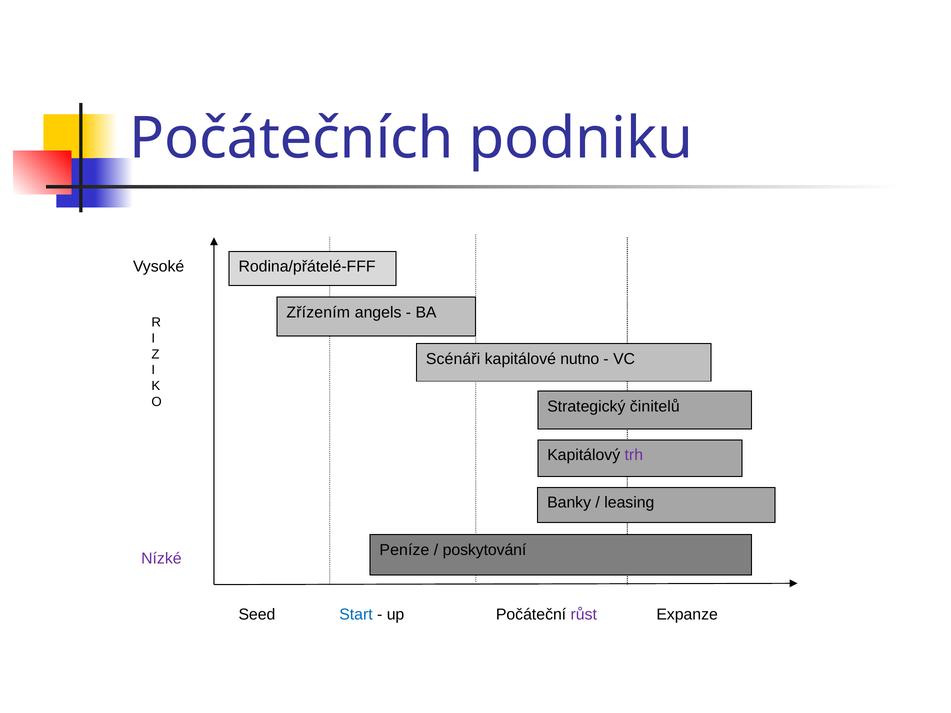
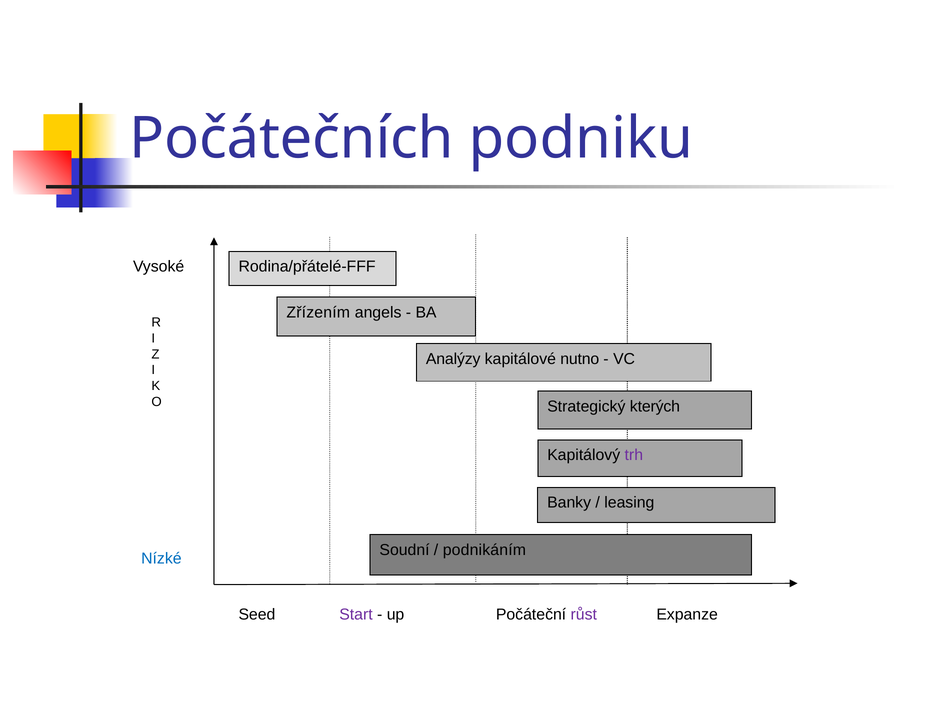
Scénáři: Scénáři -> Analýzy (453, 359)
činitelů: činitelů -> kterých (655, 407)
Peníze: Peníze -> Soudní (405, 550)
poskytování: poskytování -> podnikáním (484, 550)
Nízké colour: purple -> blue (161, 559)
Start colour: blue -> purple (356, 615)
